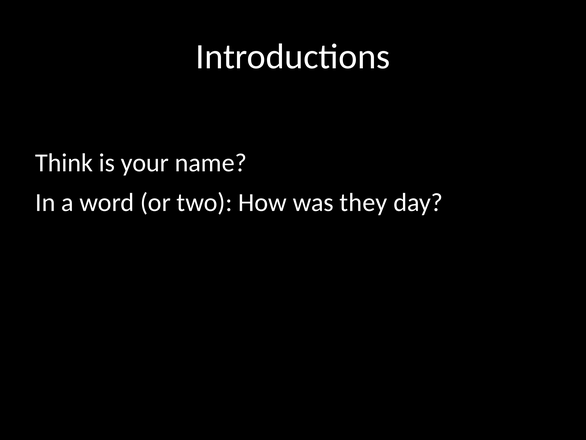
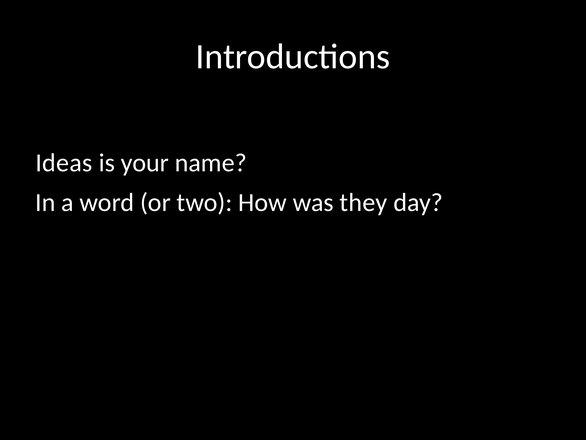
Think: Think -> Ideas (64, 163)
